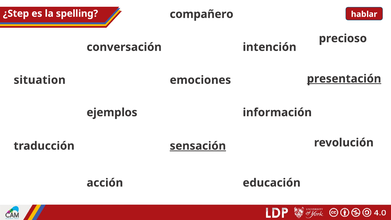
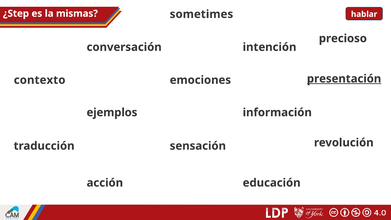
spelling: spelling -> mismas (77, 14)
compañero: compañero -> sometimes (201, 14)
situation: situation -> contexto (40, 80)
sensación underline: present -> none (198, 146)
